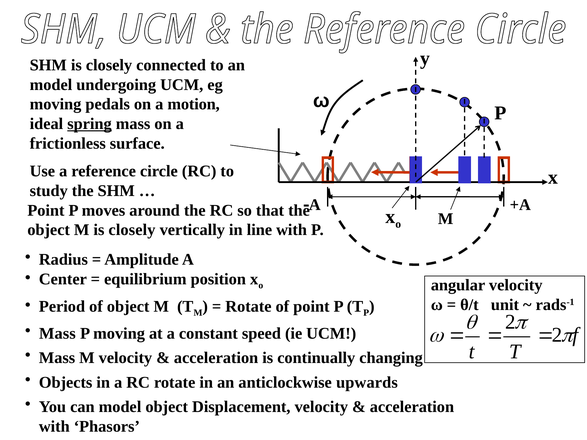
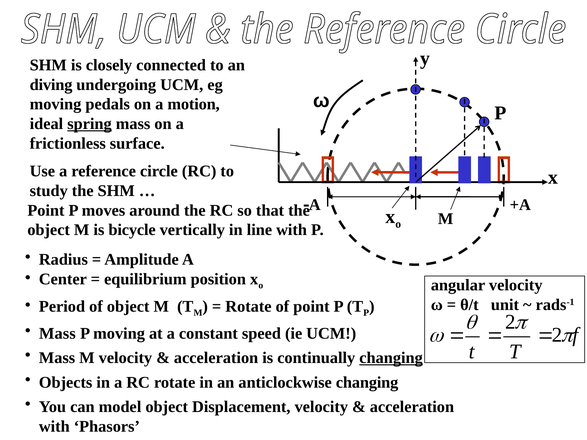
model: model -> diving (51, 85)
M is closely: closely -> bicycle (132, 230)
changing underline: none -> present (391, 358)
anticlockwise upwards: upwards -> changing (367, 383)
